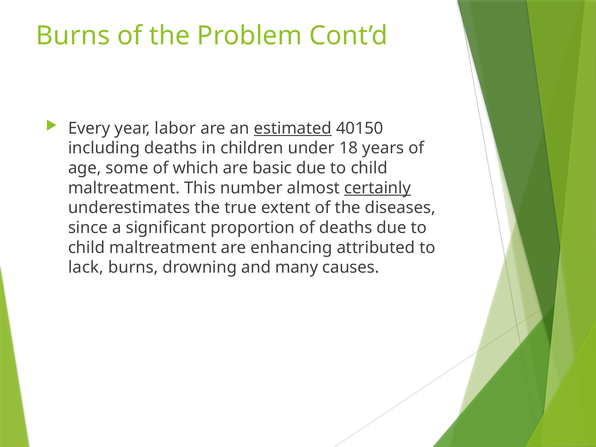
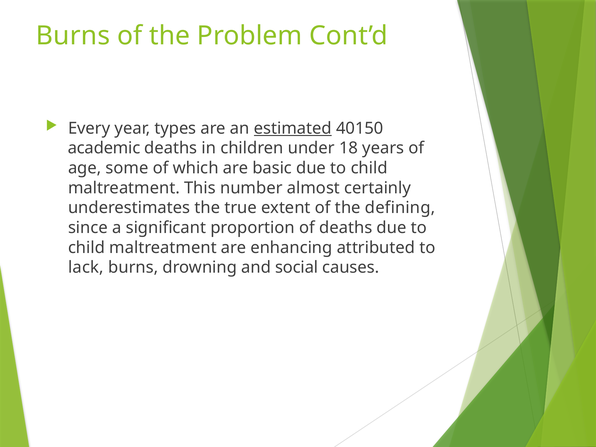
labor: labor -> types (175, 128)
including: including -> academic (104, 148)
certainly underline: present -> none (378, 188)
diseases: diseases -> defining (400, 208)
many: many -> social (297, 267)
